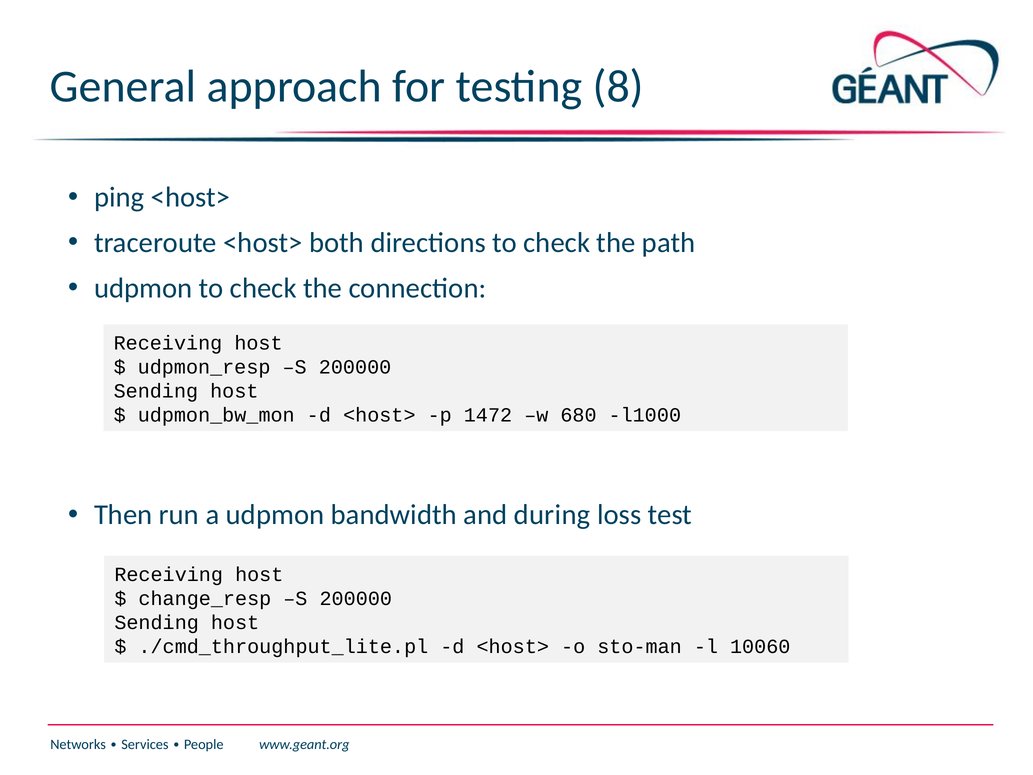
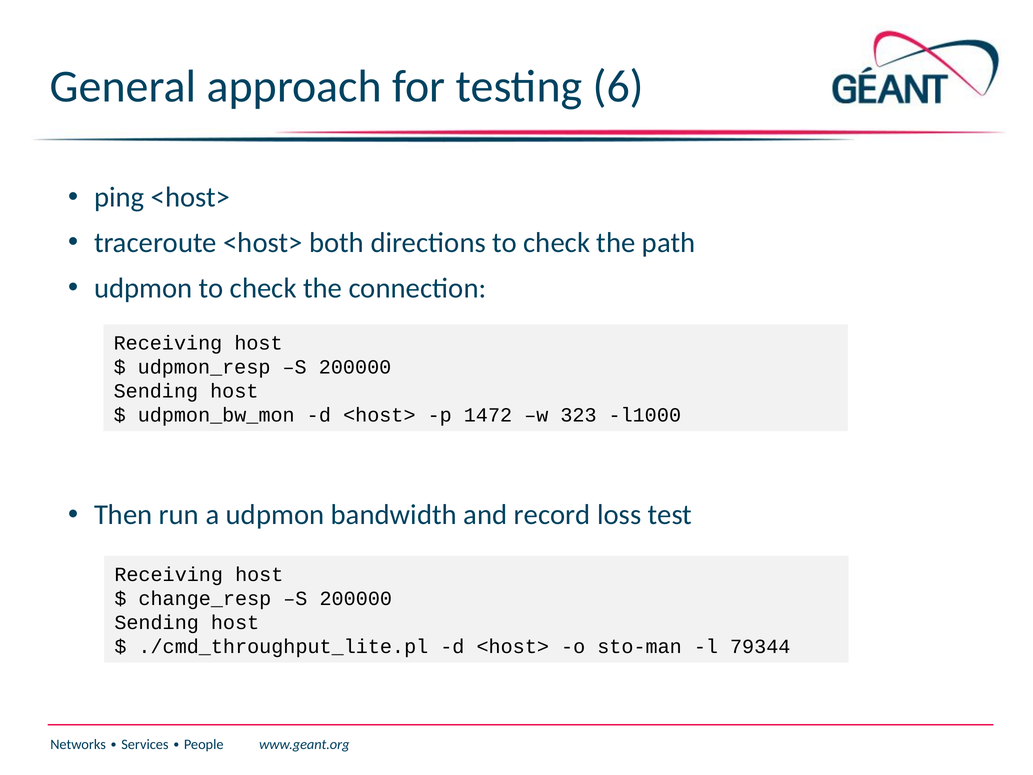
8: 8 -> 6 (618, 87)
680: 680 -> 323 (578, 415)
during: during -> record (552, 515)
10060: 10060 -> 79344 (760, 647)
